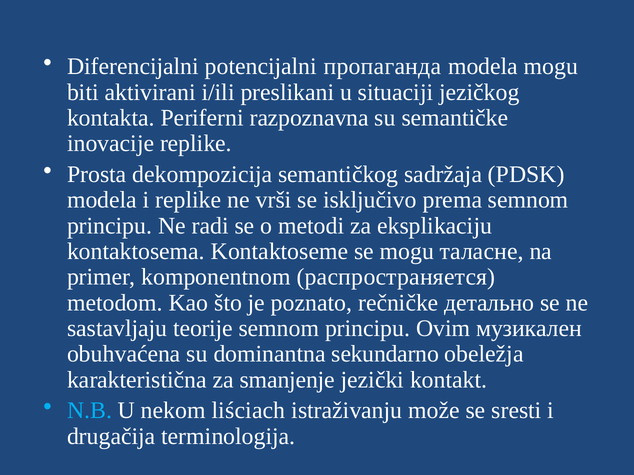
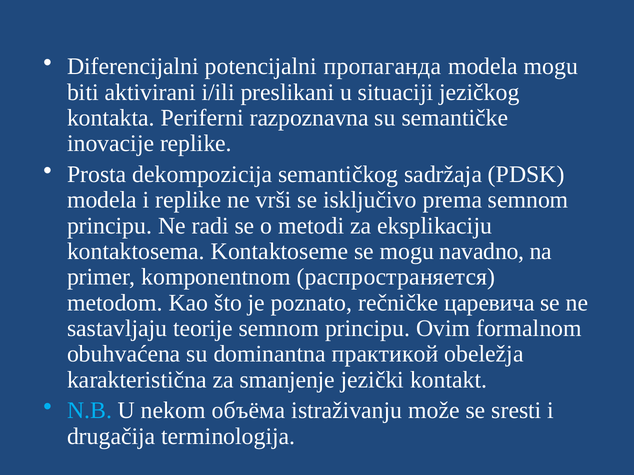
таласне: таласне -> navadno (482, 252)
детально: детально -> царевича (489, 303)
музикален: музикален -> formalnom (529, 329)
sekundarno: sekundarno -> практикой (385, 355)
liściach: liściach -> объёма (248, 411)
